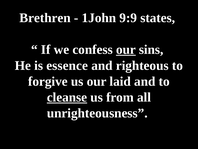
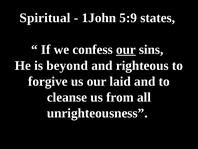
Brethren: Brethren -> Spiritual (45, 18)
9:9: 9:9 -> 5:9 (128, 18)
essence: essence -> beyond (67, 65)
cleanse underline: present -> none (67, 97)
